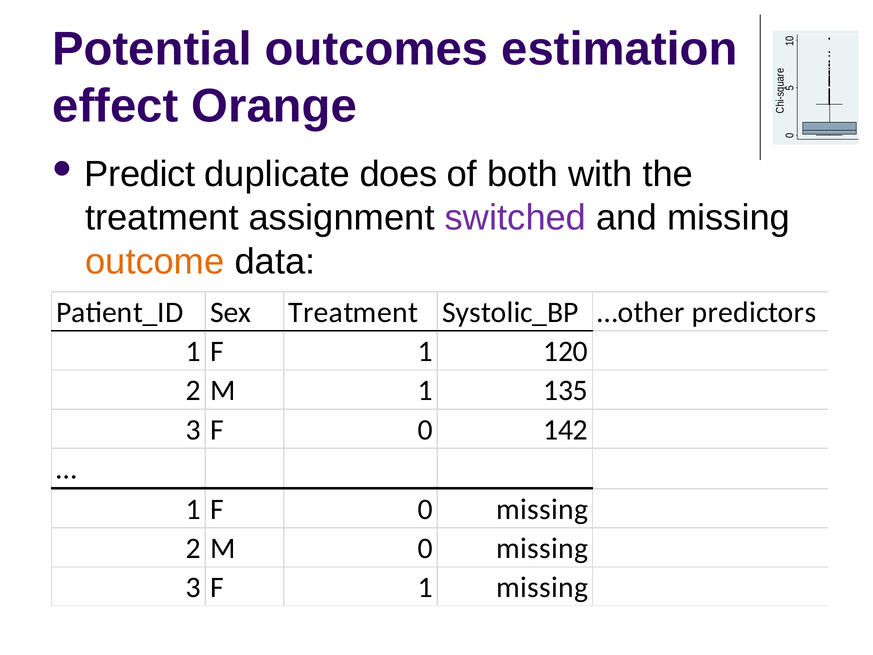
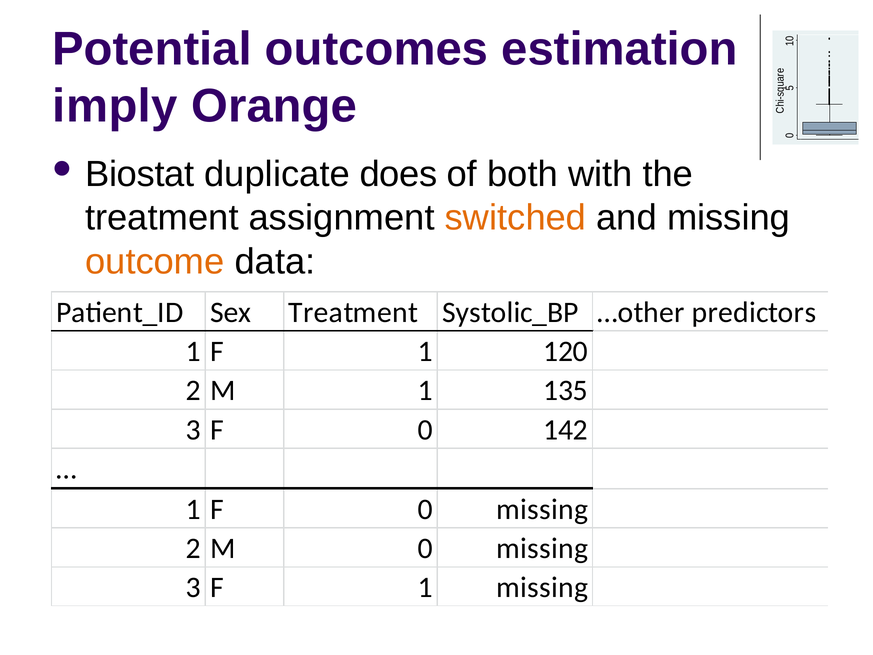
effect: effect -> imply (115, 106)
Predict: Predict -> Biostat (140, 174)
switched colour: purple -> orange (515, 218)
